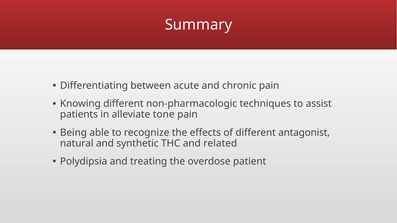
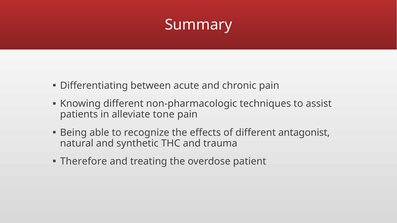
related: related -> trauma (220, 143)
Polydipsia: Polydipsia -> Therefore (84, 162)
